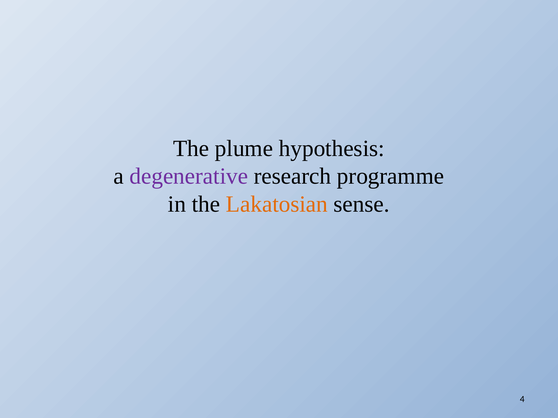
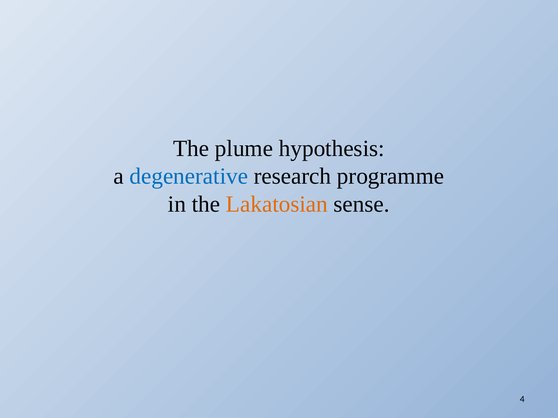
degenerative colour: purple -> blue (189, 176)
